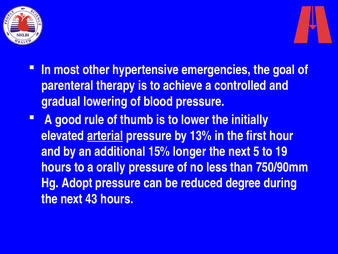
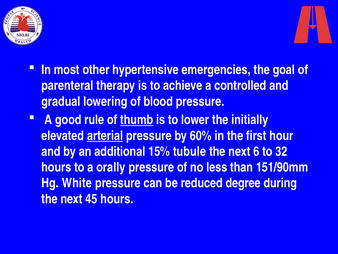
thumb underline: none -> present (137, 120)
13%: 13% -> 60% (201, 135)
longer: longer -> tubule (190, 151)
5: 5 -> 6 (256, 151)
19: 19 -> 32 (281, 151)
750/90mm: 750/90mm -> 151/90mm (282, 167)
Adopt: Adopt -> White (77, 183)
43: 43 -> 45 (91, 199)
